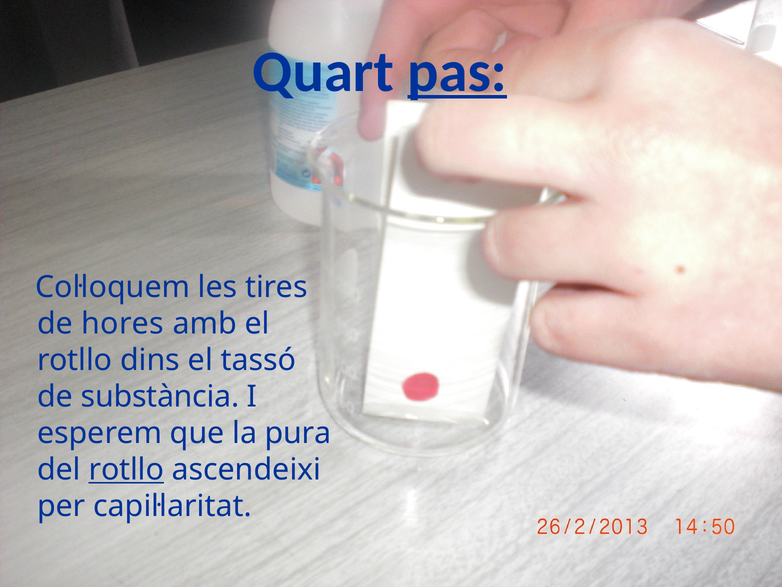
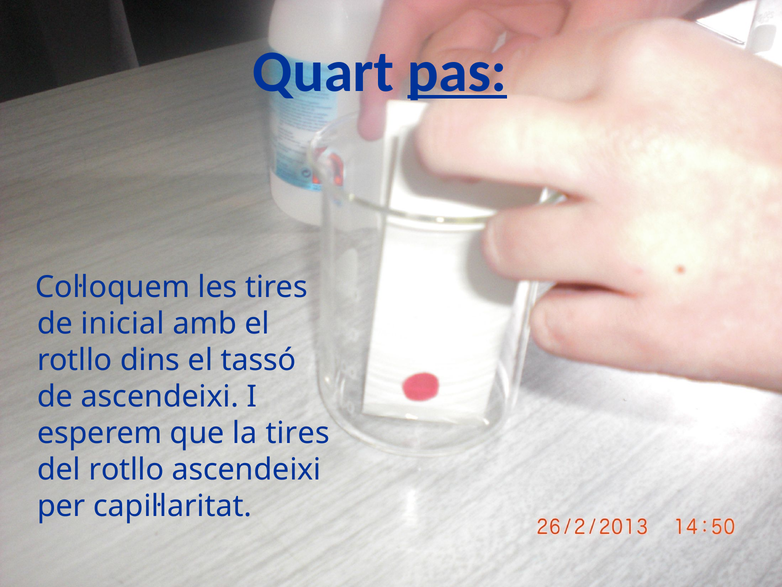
hores: hores -> inicial (123, 323)
de substància: substància -> ascendeixi (160, 396)
la pura: pura -> tires (298, 433)
rotllo underline: present -> none (126, 469)
